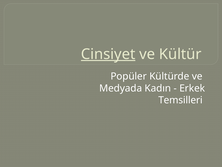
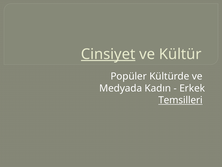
Temsilleri underline: none -> present (180, 100)
